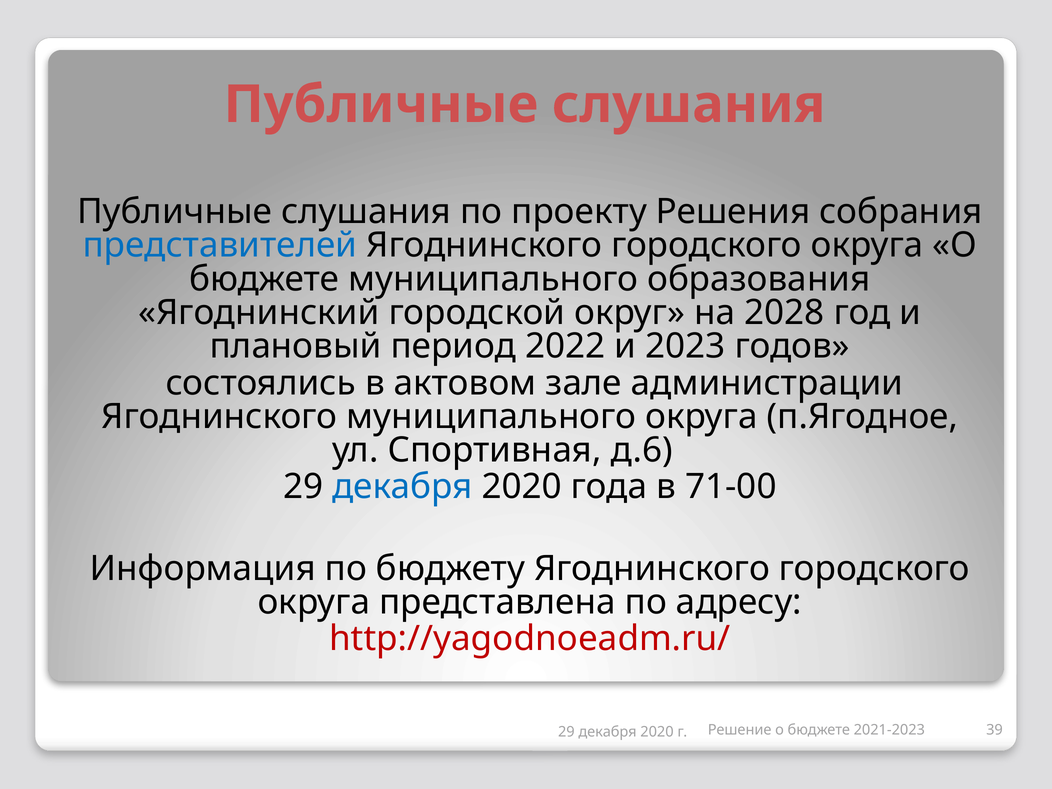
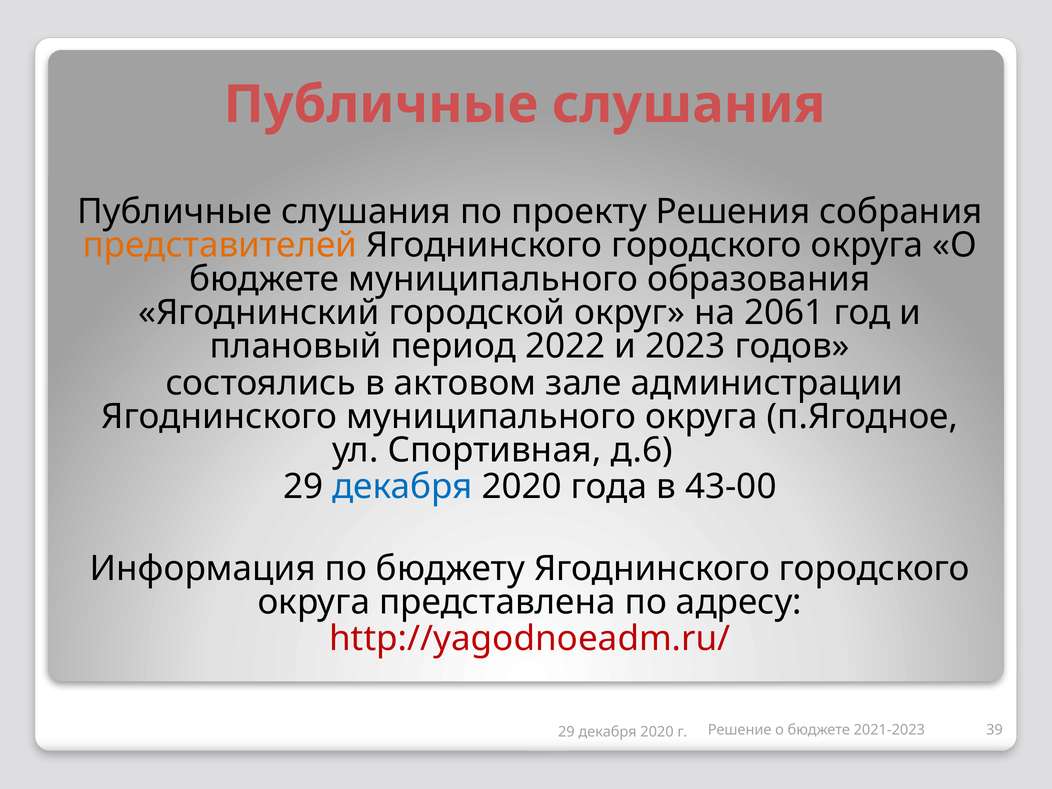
представителей colour: blue -> orange (220, 245)
2028: 2028 -> 2061 (784, 313)
71-00: 71-00 -> 43-00 (731, 487)
